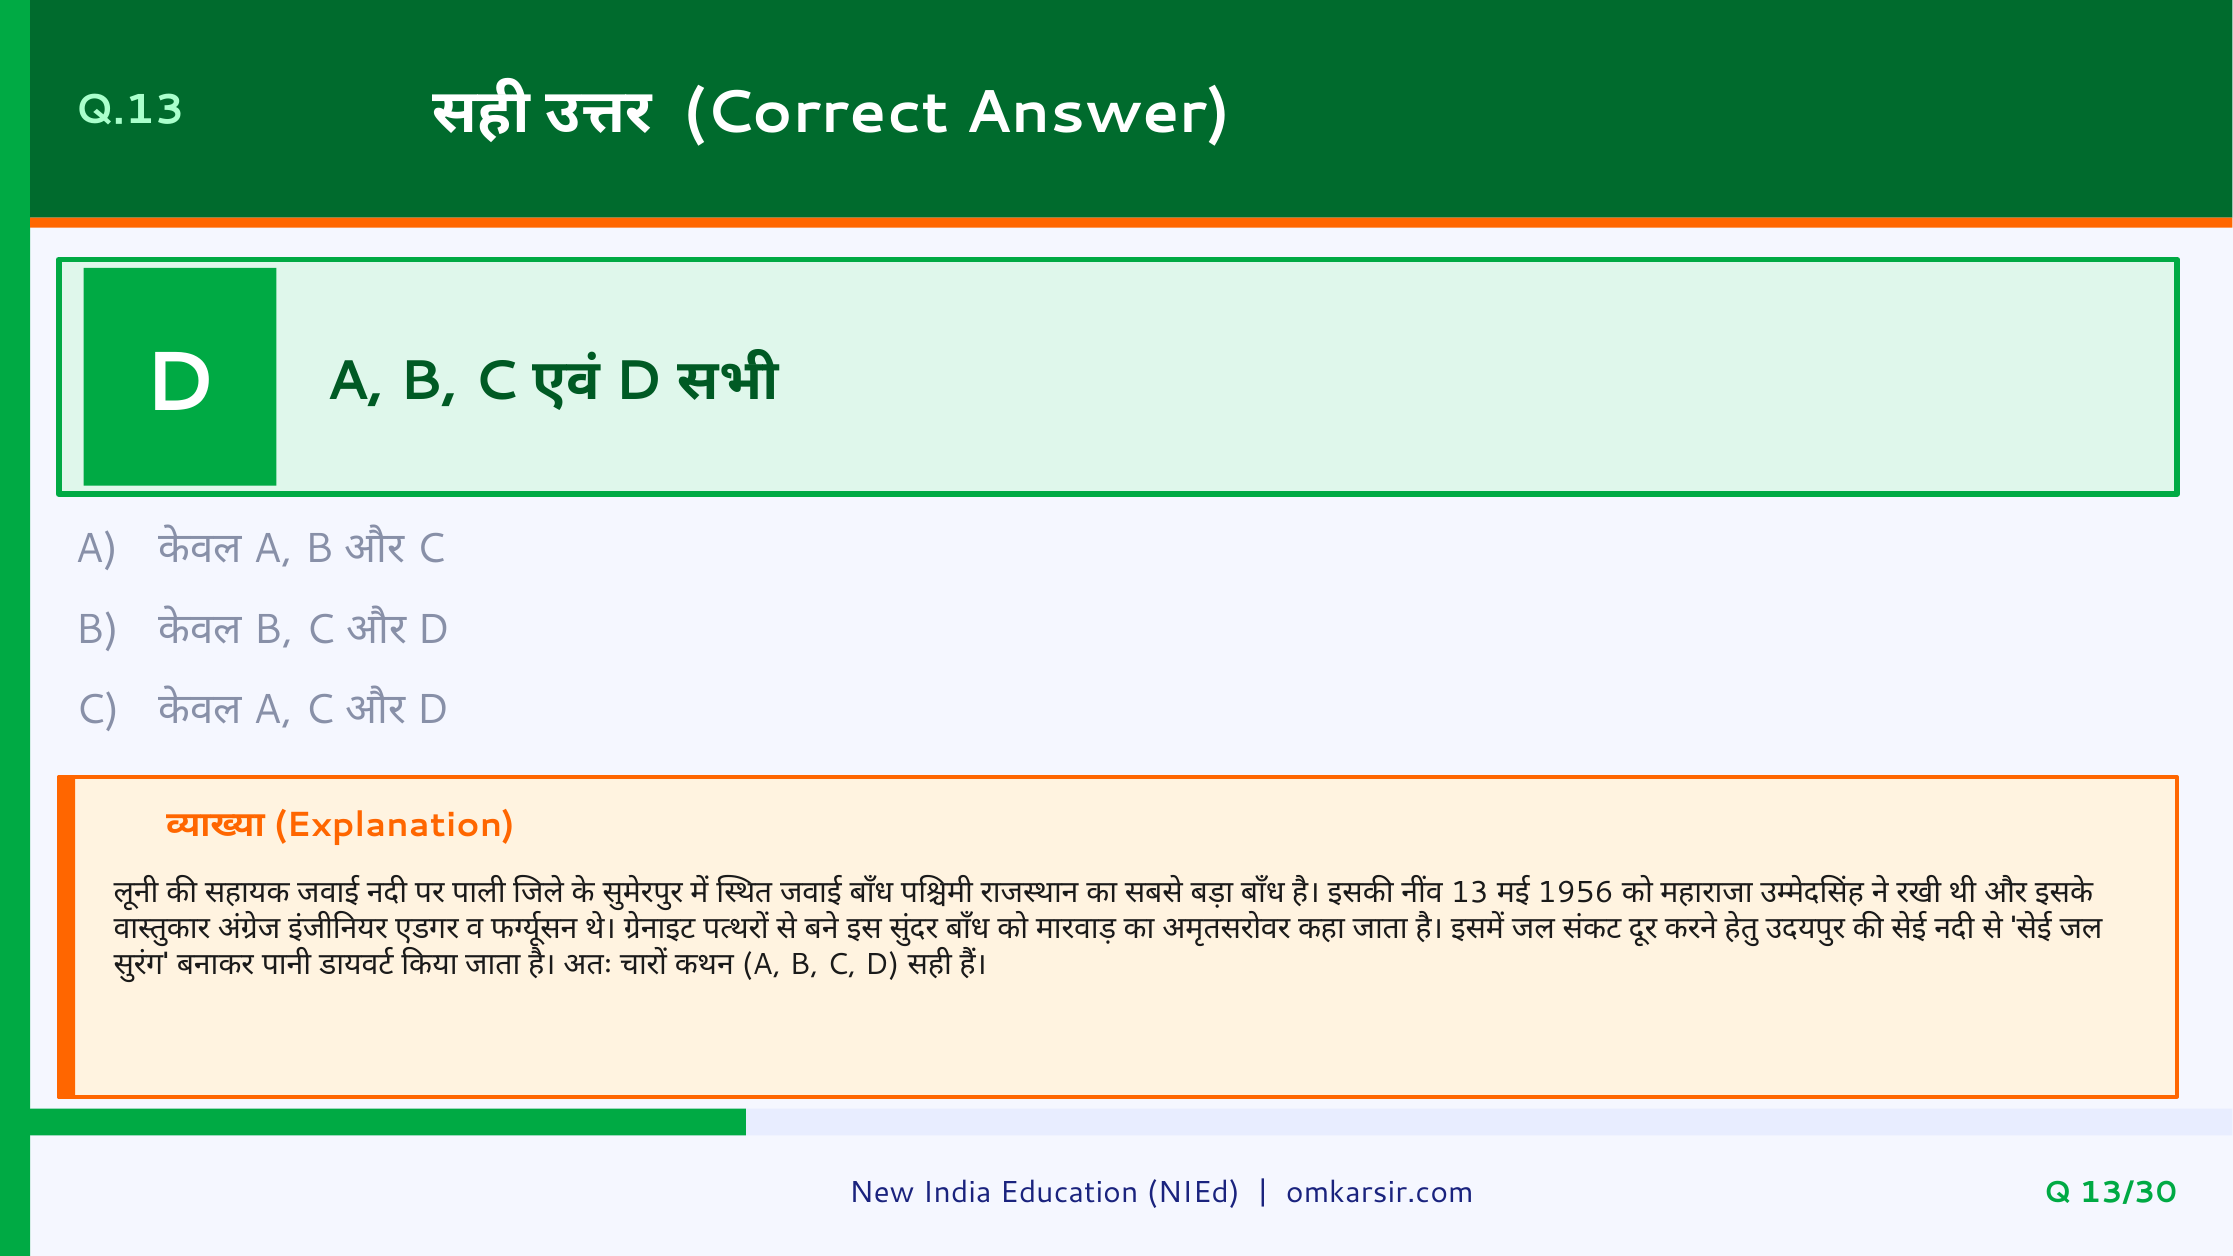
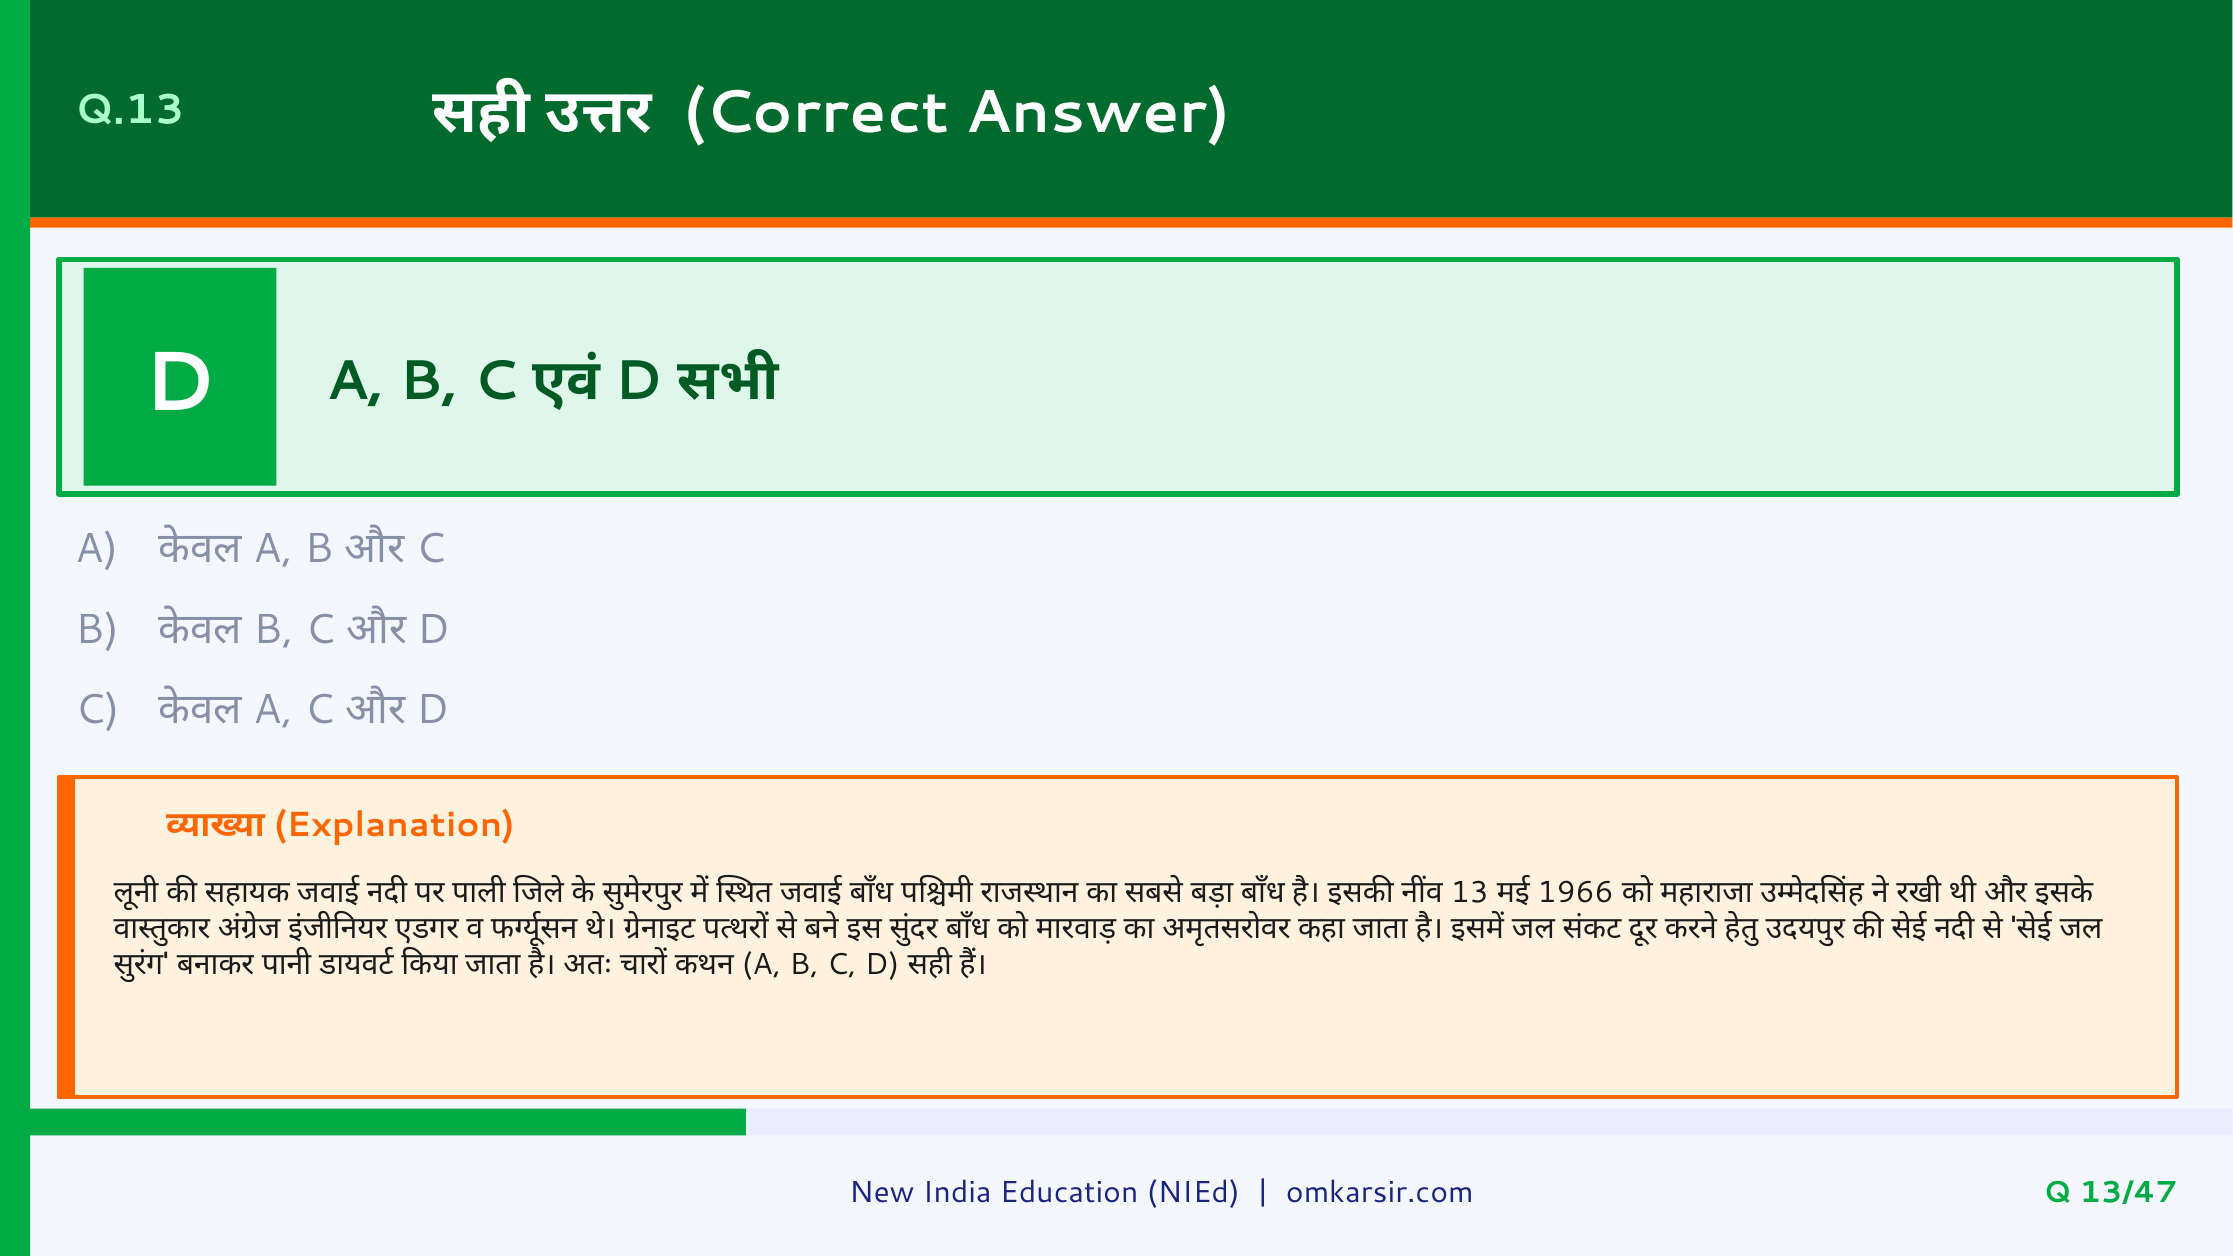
1956: 1956 -> 1966 (1576, 893)
13/30: 13/30 -> 13/47 (2128, 1193)
